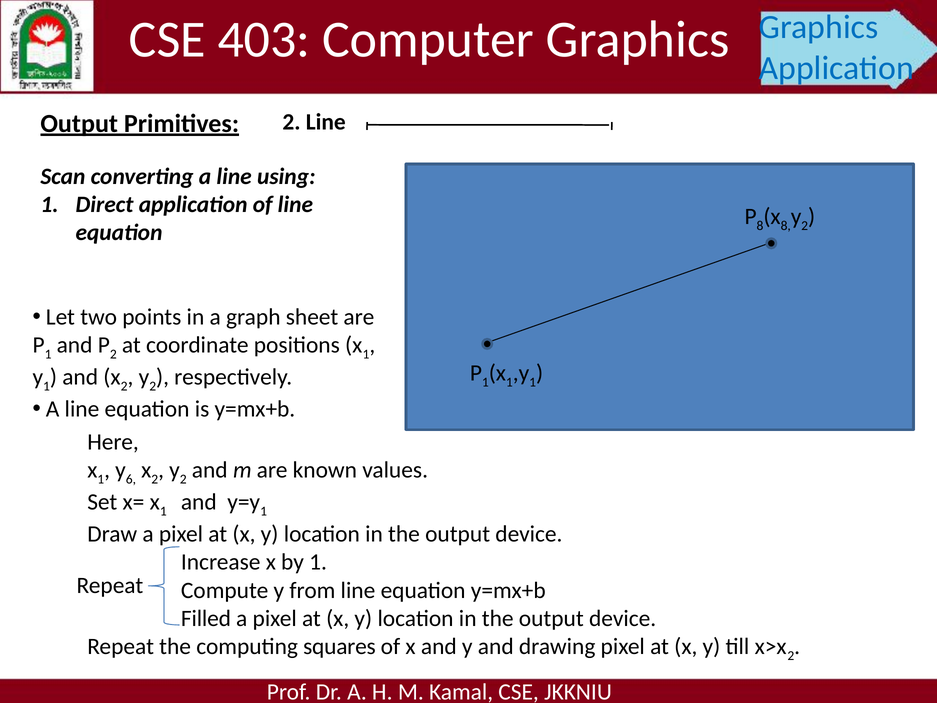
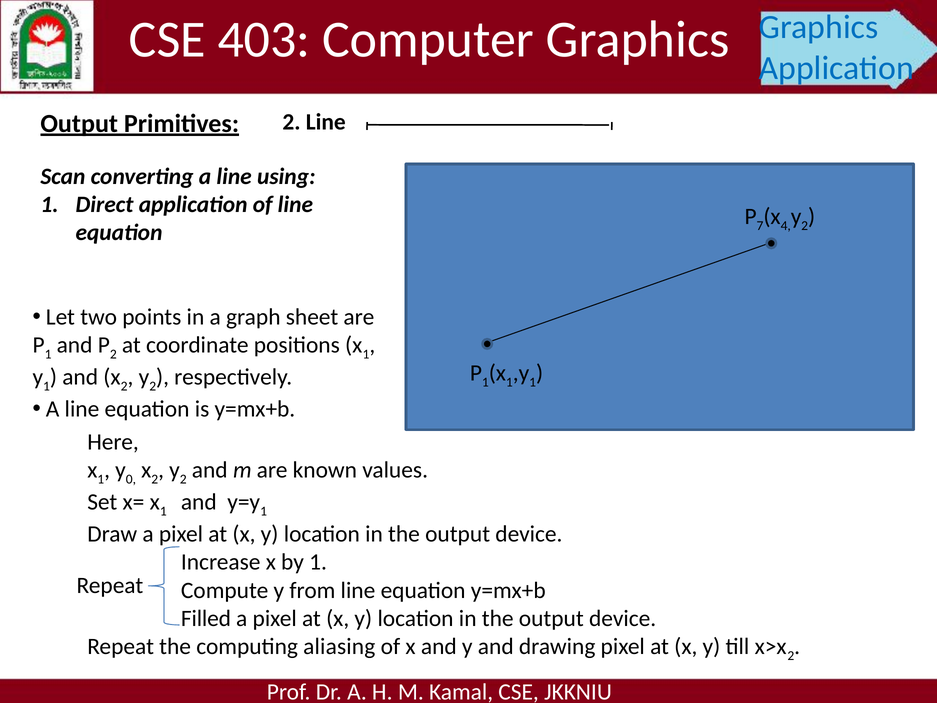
8: 8 -> 7 (760, 226)
x 8: 8 -> 4 (786, 226)
6: 6 -> 0 (131, 479)
squares: squares -> aliasing (339, 646)
